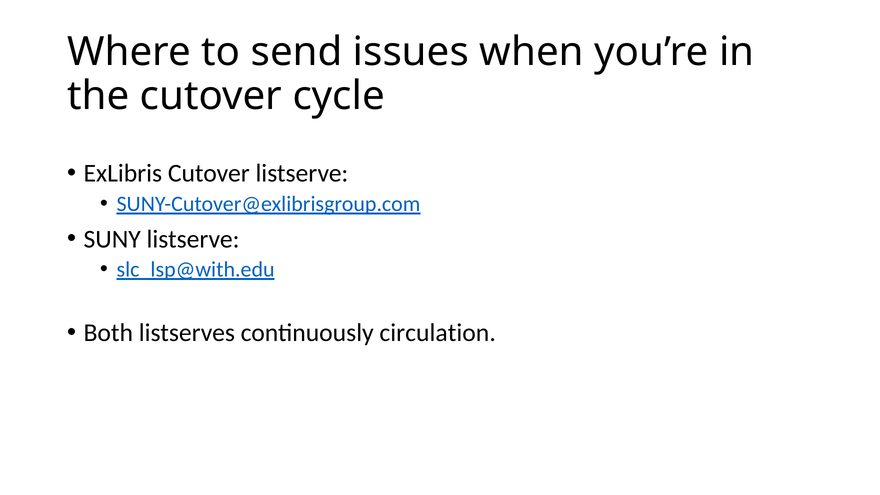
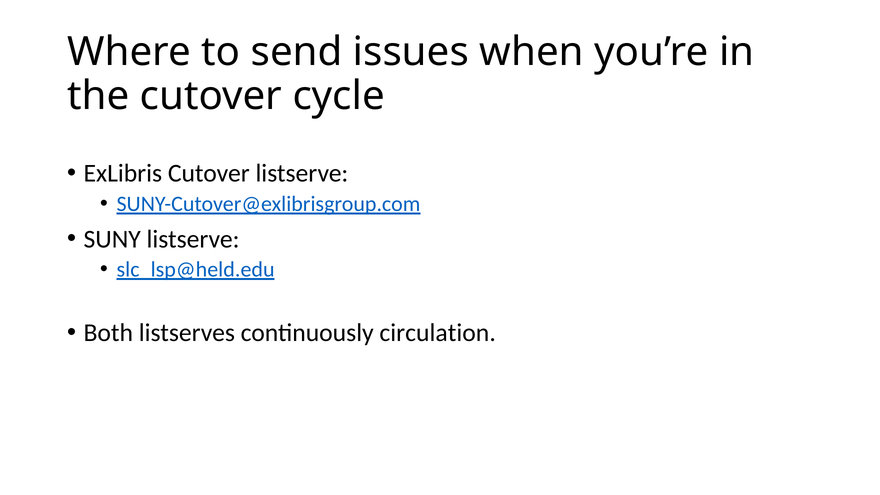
slc_lsp@with.edu: slc_lsp@with.edu -> slc_lsp@held.edu (196, 270)
